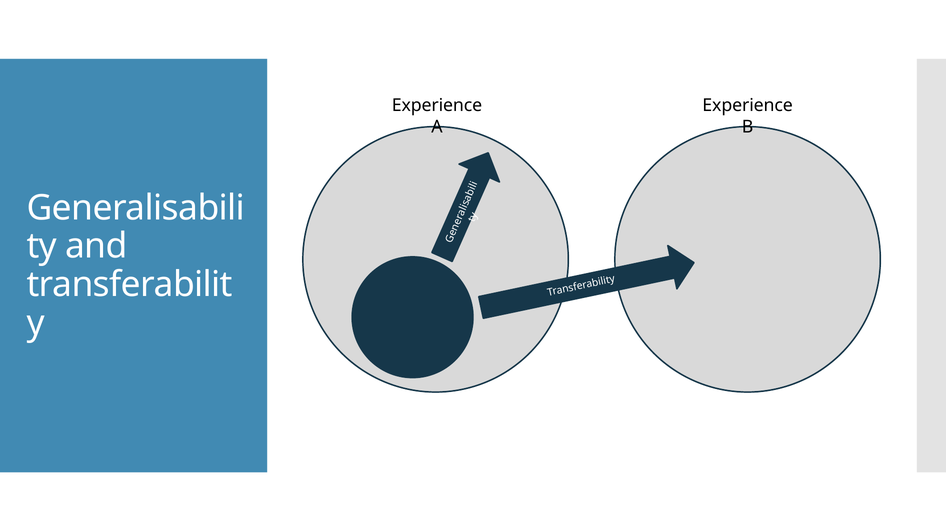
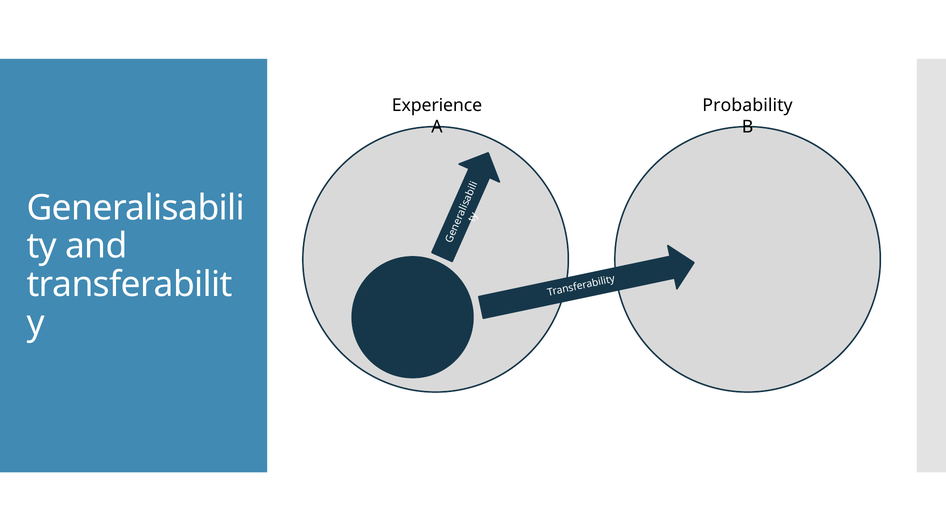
Experience: Experience -> Probability (748, 106)
